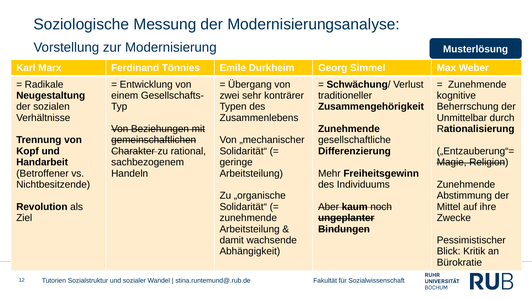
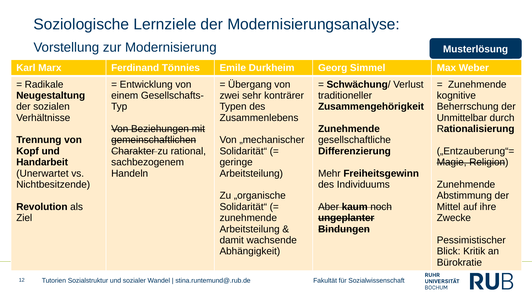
Messung: Messung -> Lernziele (165, 24)
Betroffener: Betroffener -> Unerwartet (42, 173)
